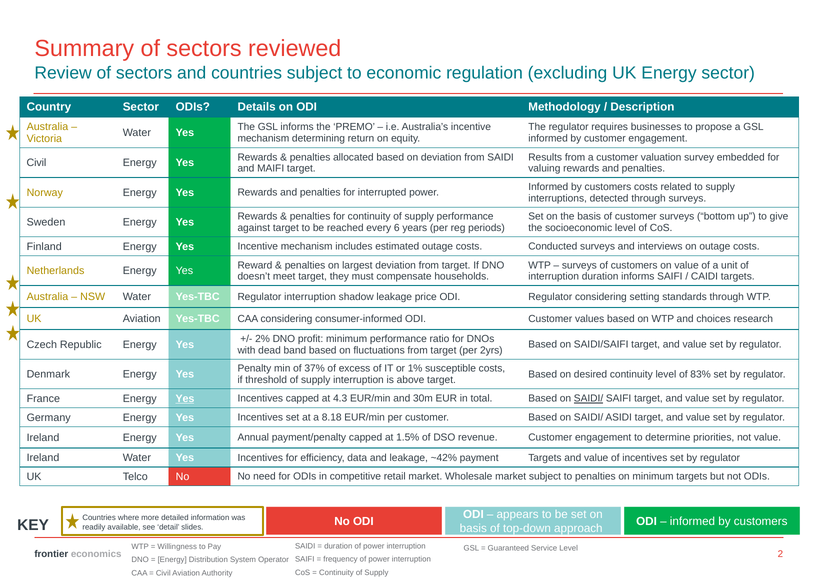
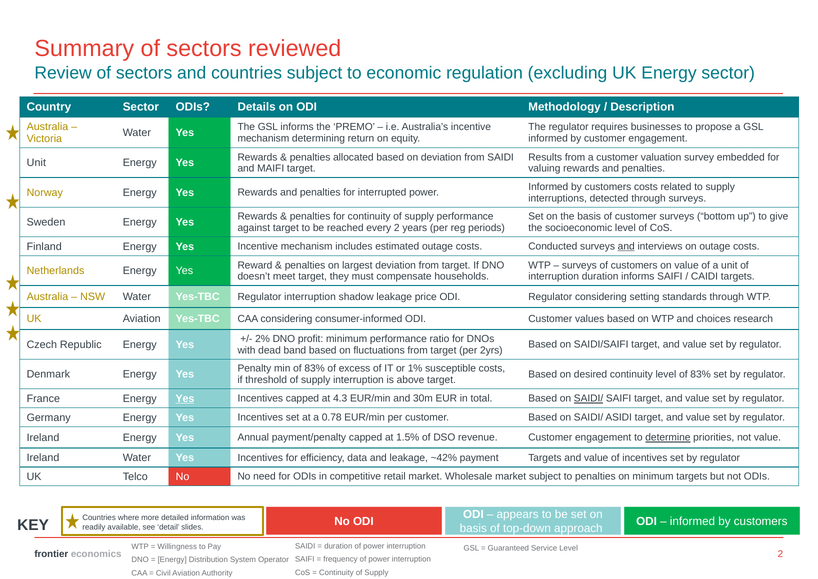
Civil: Civil -> Unit (36, 163)
every 6: 6 -> 2 (397, 228)
and underline: none -> present (626, 246)
min of 37%: 37% -> 83% (315, 368)
8.18: 8.18 -> 0.78 (332, 417)
determine underline: none -> present (668, 437)
